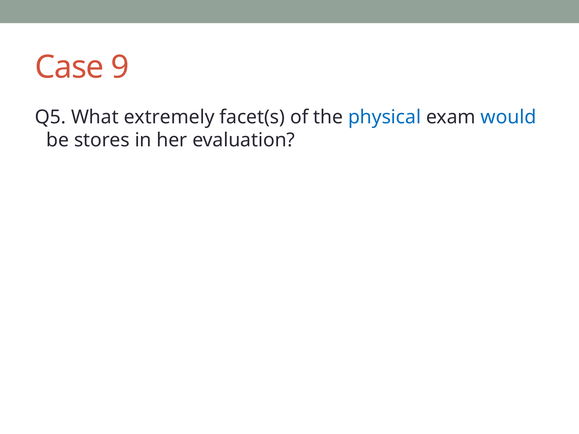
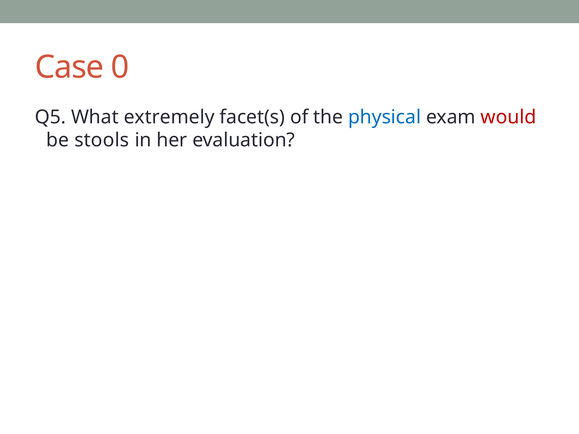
9: 9 -> 0 (120, 67)
would colour: blue -> red (508, 117)
stores: stores -> stools (102, 140)
